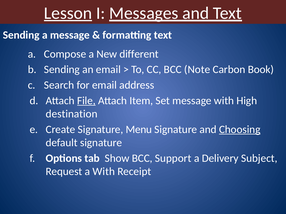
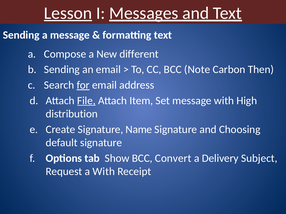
Book: Book -> Then (261, 70)
for underline: none -> present (83, 85)
destination: destination -> distribution (72, 114)
Menu: Menu -> Name (139, 130)
Choosing underline: present -> none (240, 130)
Support: Support -> Convert (173, 159)
